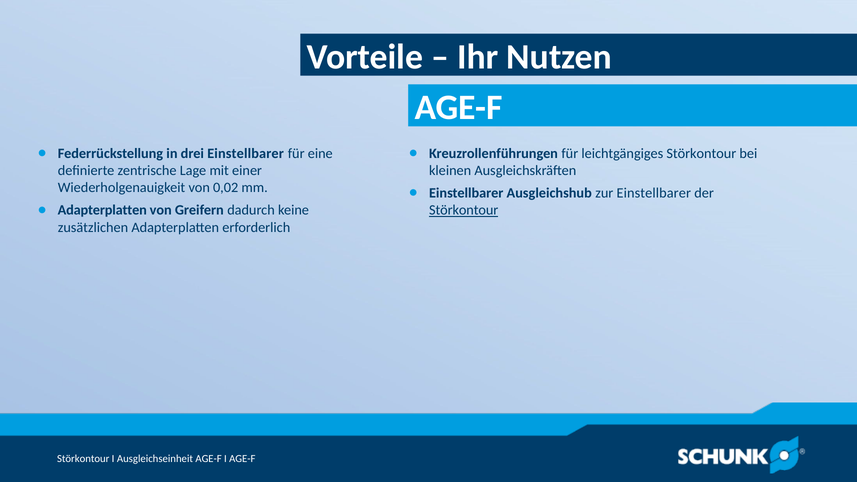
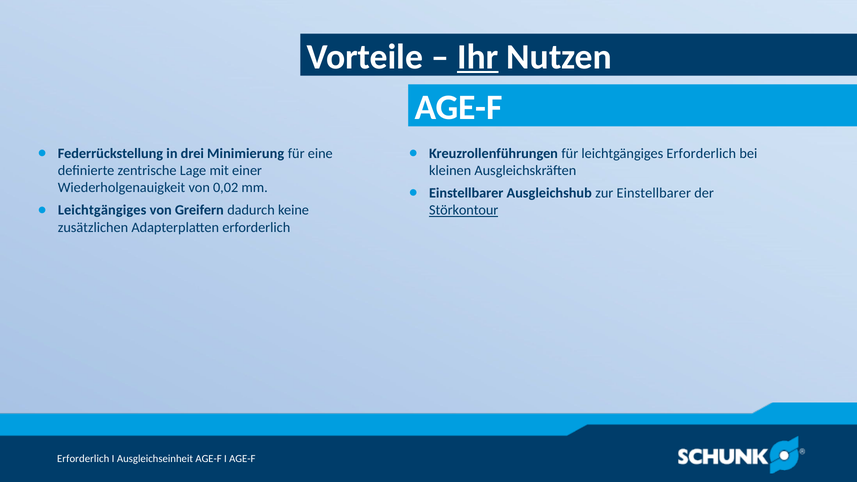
Ihr underline: none -> present (478, 57)
drei Einstellbarer: Einstellbarer -> Minimierung (246, 154)
leichtgängiges Störkontour: Störkontour -> Erforderlich (701, 154)
Adapterplatten: Adapterplatten -> Leichtgängiges (102, 210)
Störkontour: Störkontour -> Erforderlich (83, 459)
